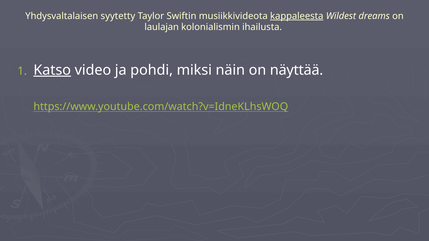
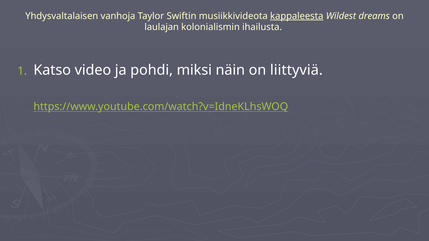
syytetty: syytetty -> vanhoja (118, 16)
Katso underline: present -> none (52, 70)
näyttää: näyttää -> liittyviä (296, 70)
